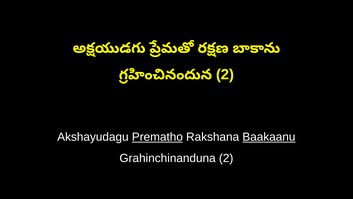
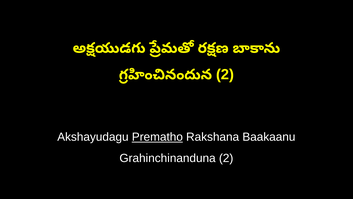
Baakaanu underline: present -> none (269, 137)
